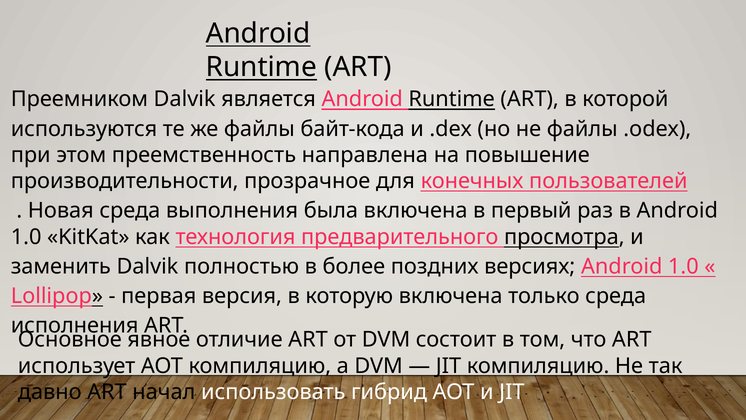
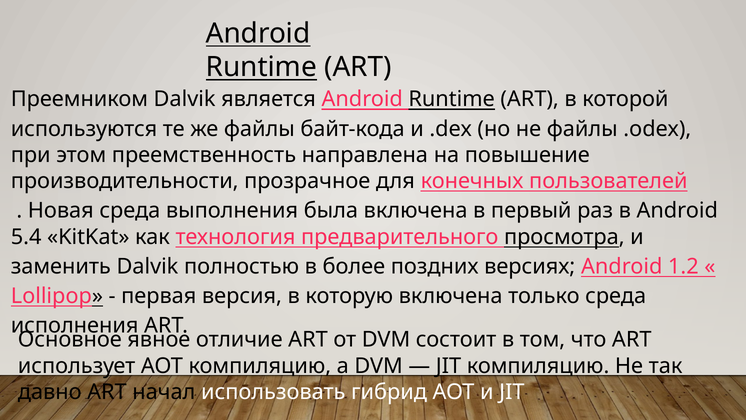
1.0: 1.0 -> 5.4 (26, 237)
версиях Android 1.0: 1.0 -> 1.2 (683, 266)
